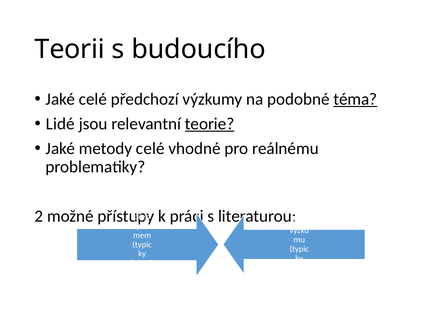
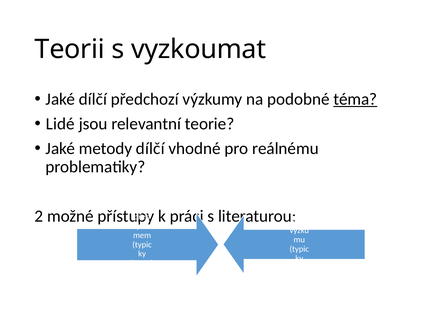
budoucího: budoucího -> vyzkoumat (199, 49)
Jaké celé: celé -> dílčí (93, 99)
teorie underline: present -> none (210, 124)
metody celé: celé -> dílčí (150, 148)
